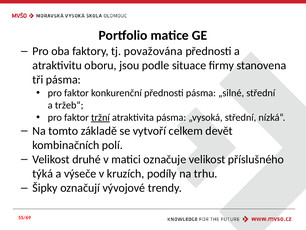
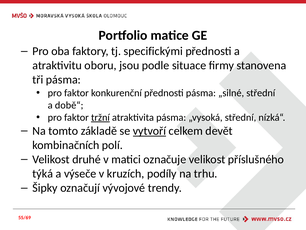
považována: považována -> specifickými (153, 51)
tržeb“: tržeb“ -> době“ (69, 105)
vytvoří underline: none -> present (149, 131)
